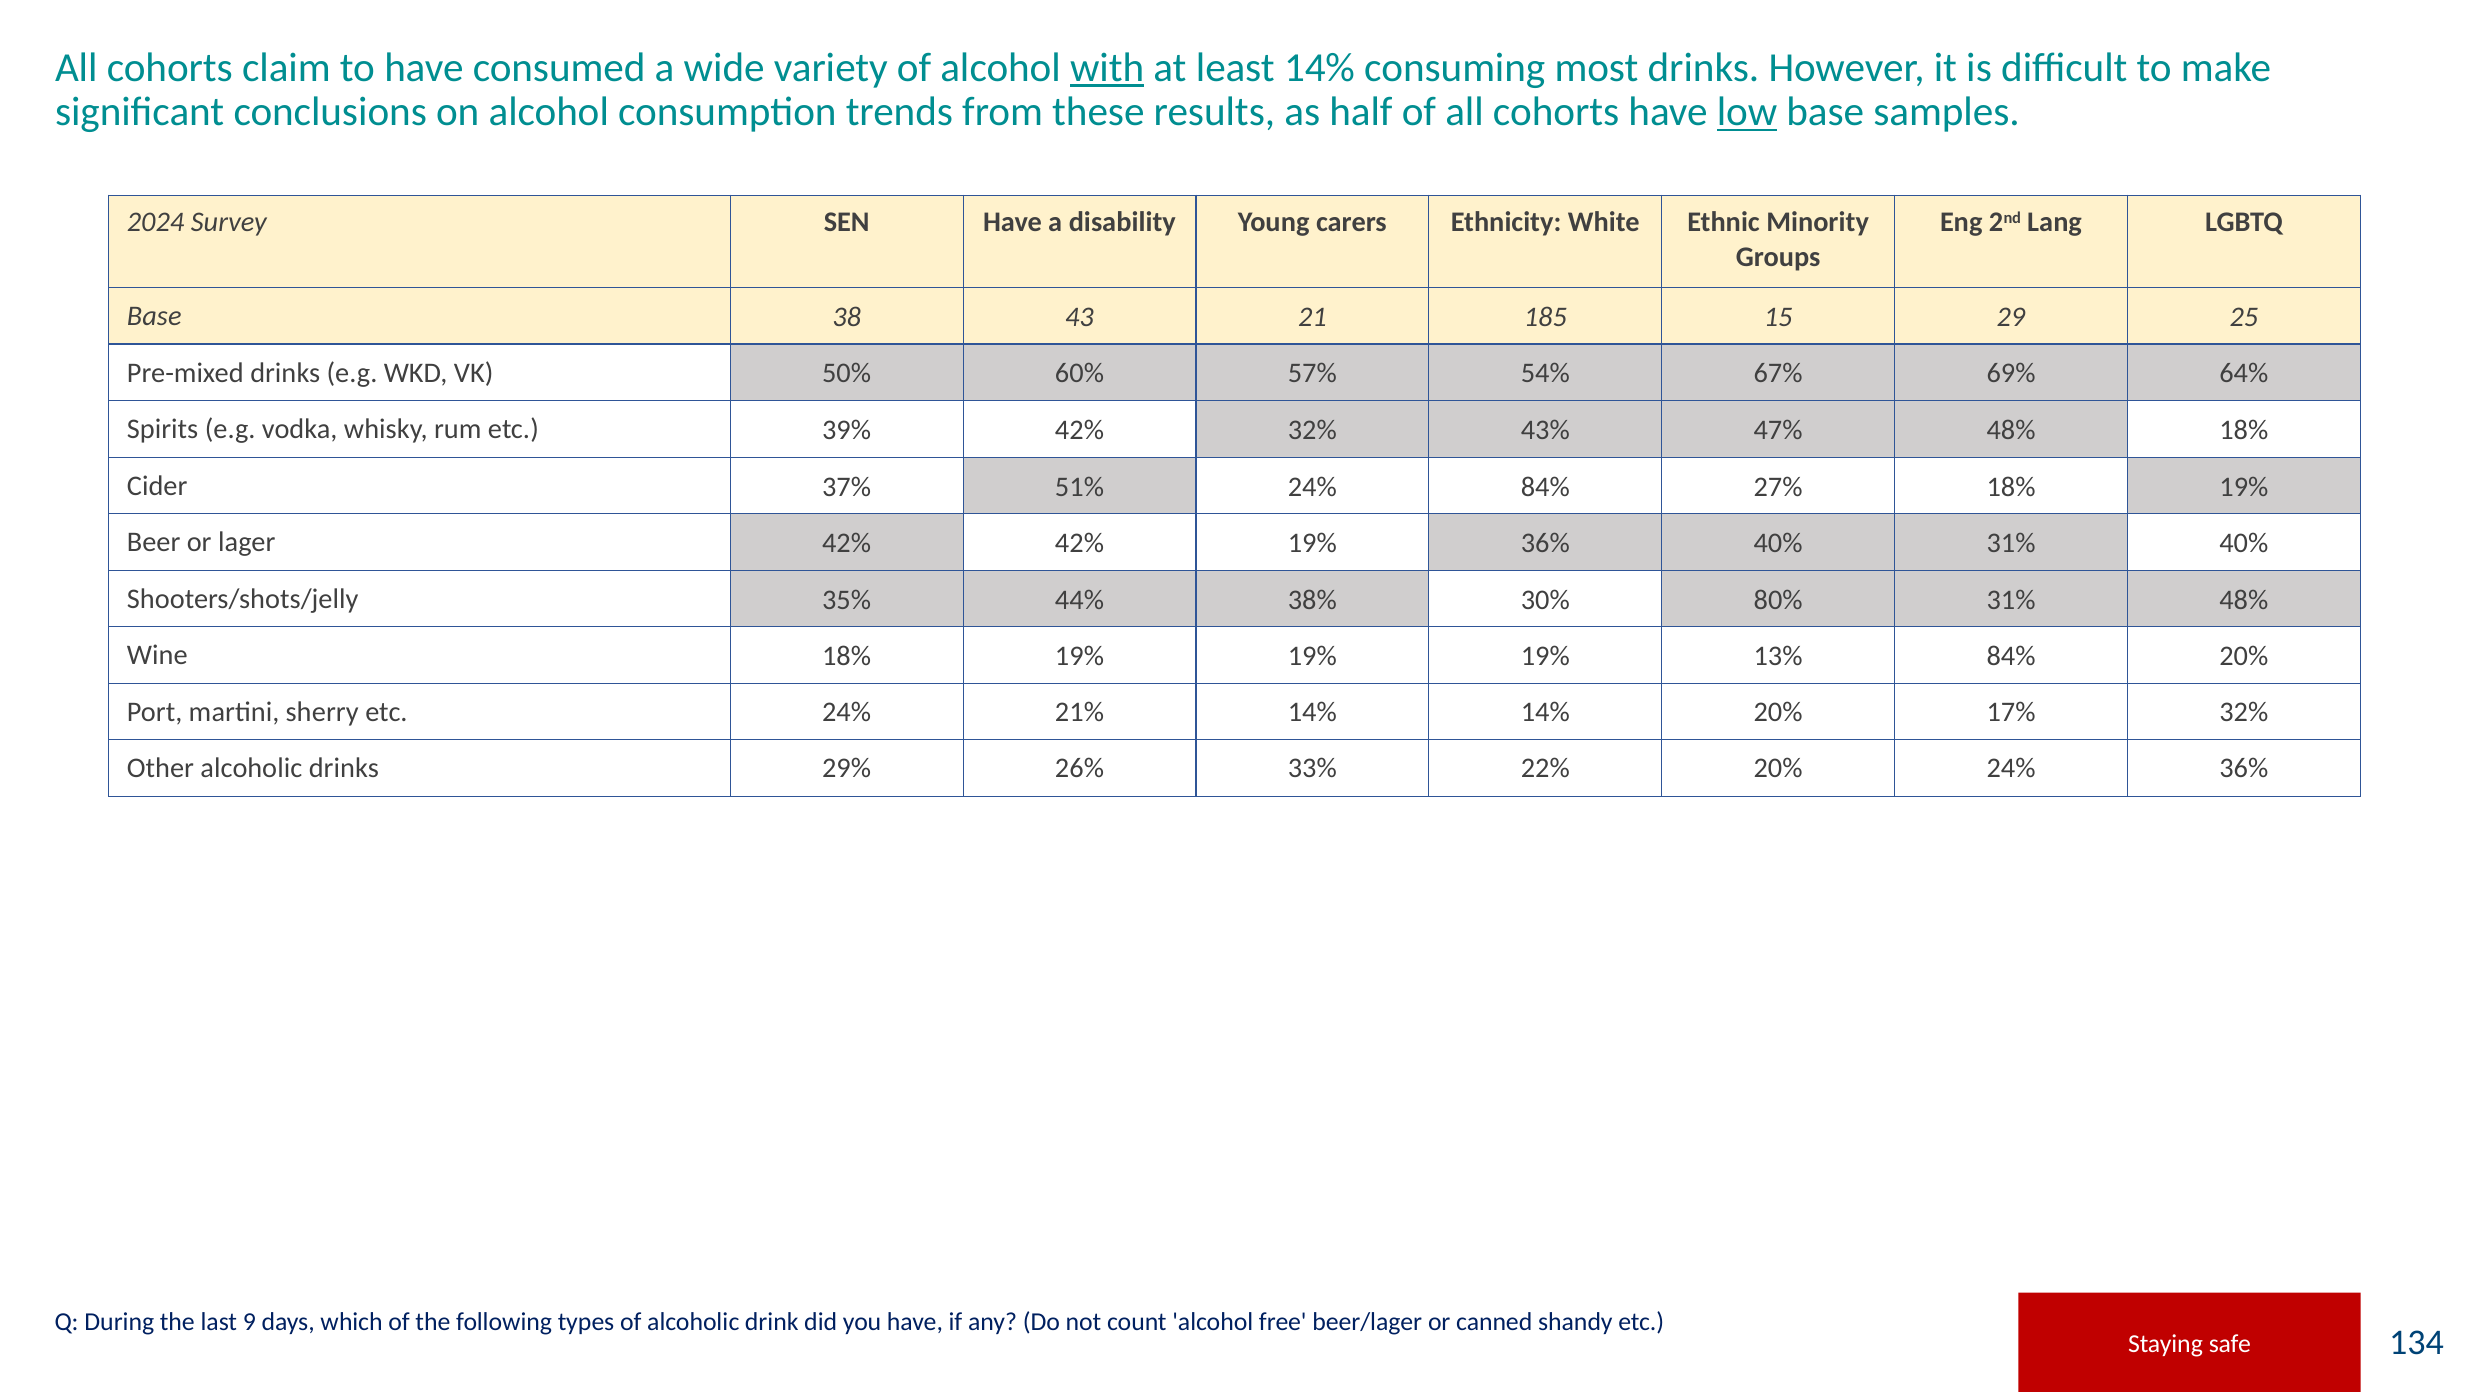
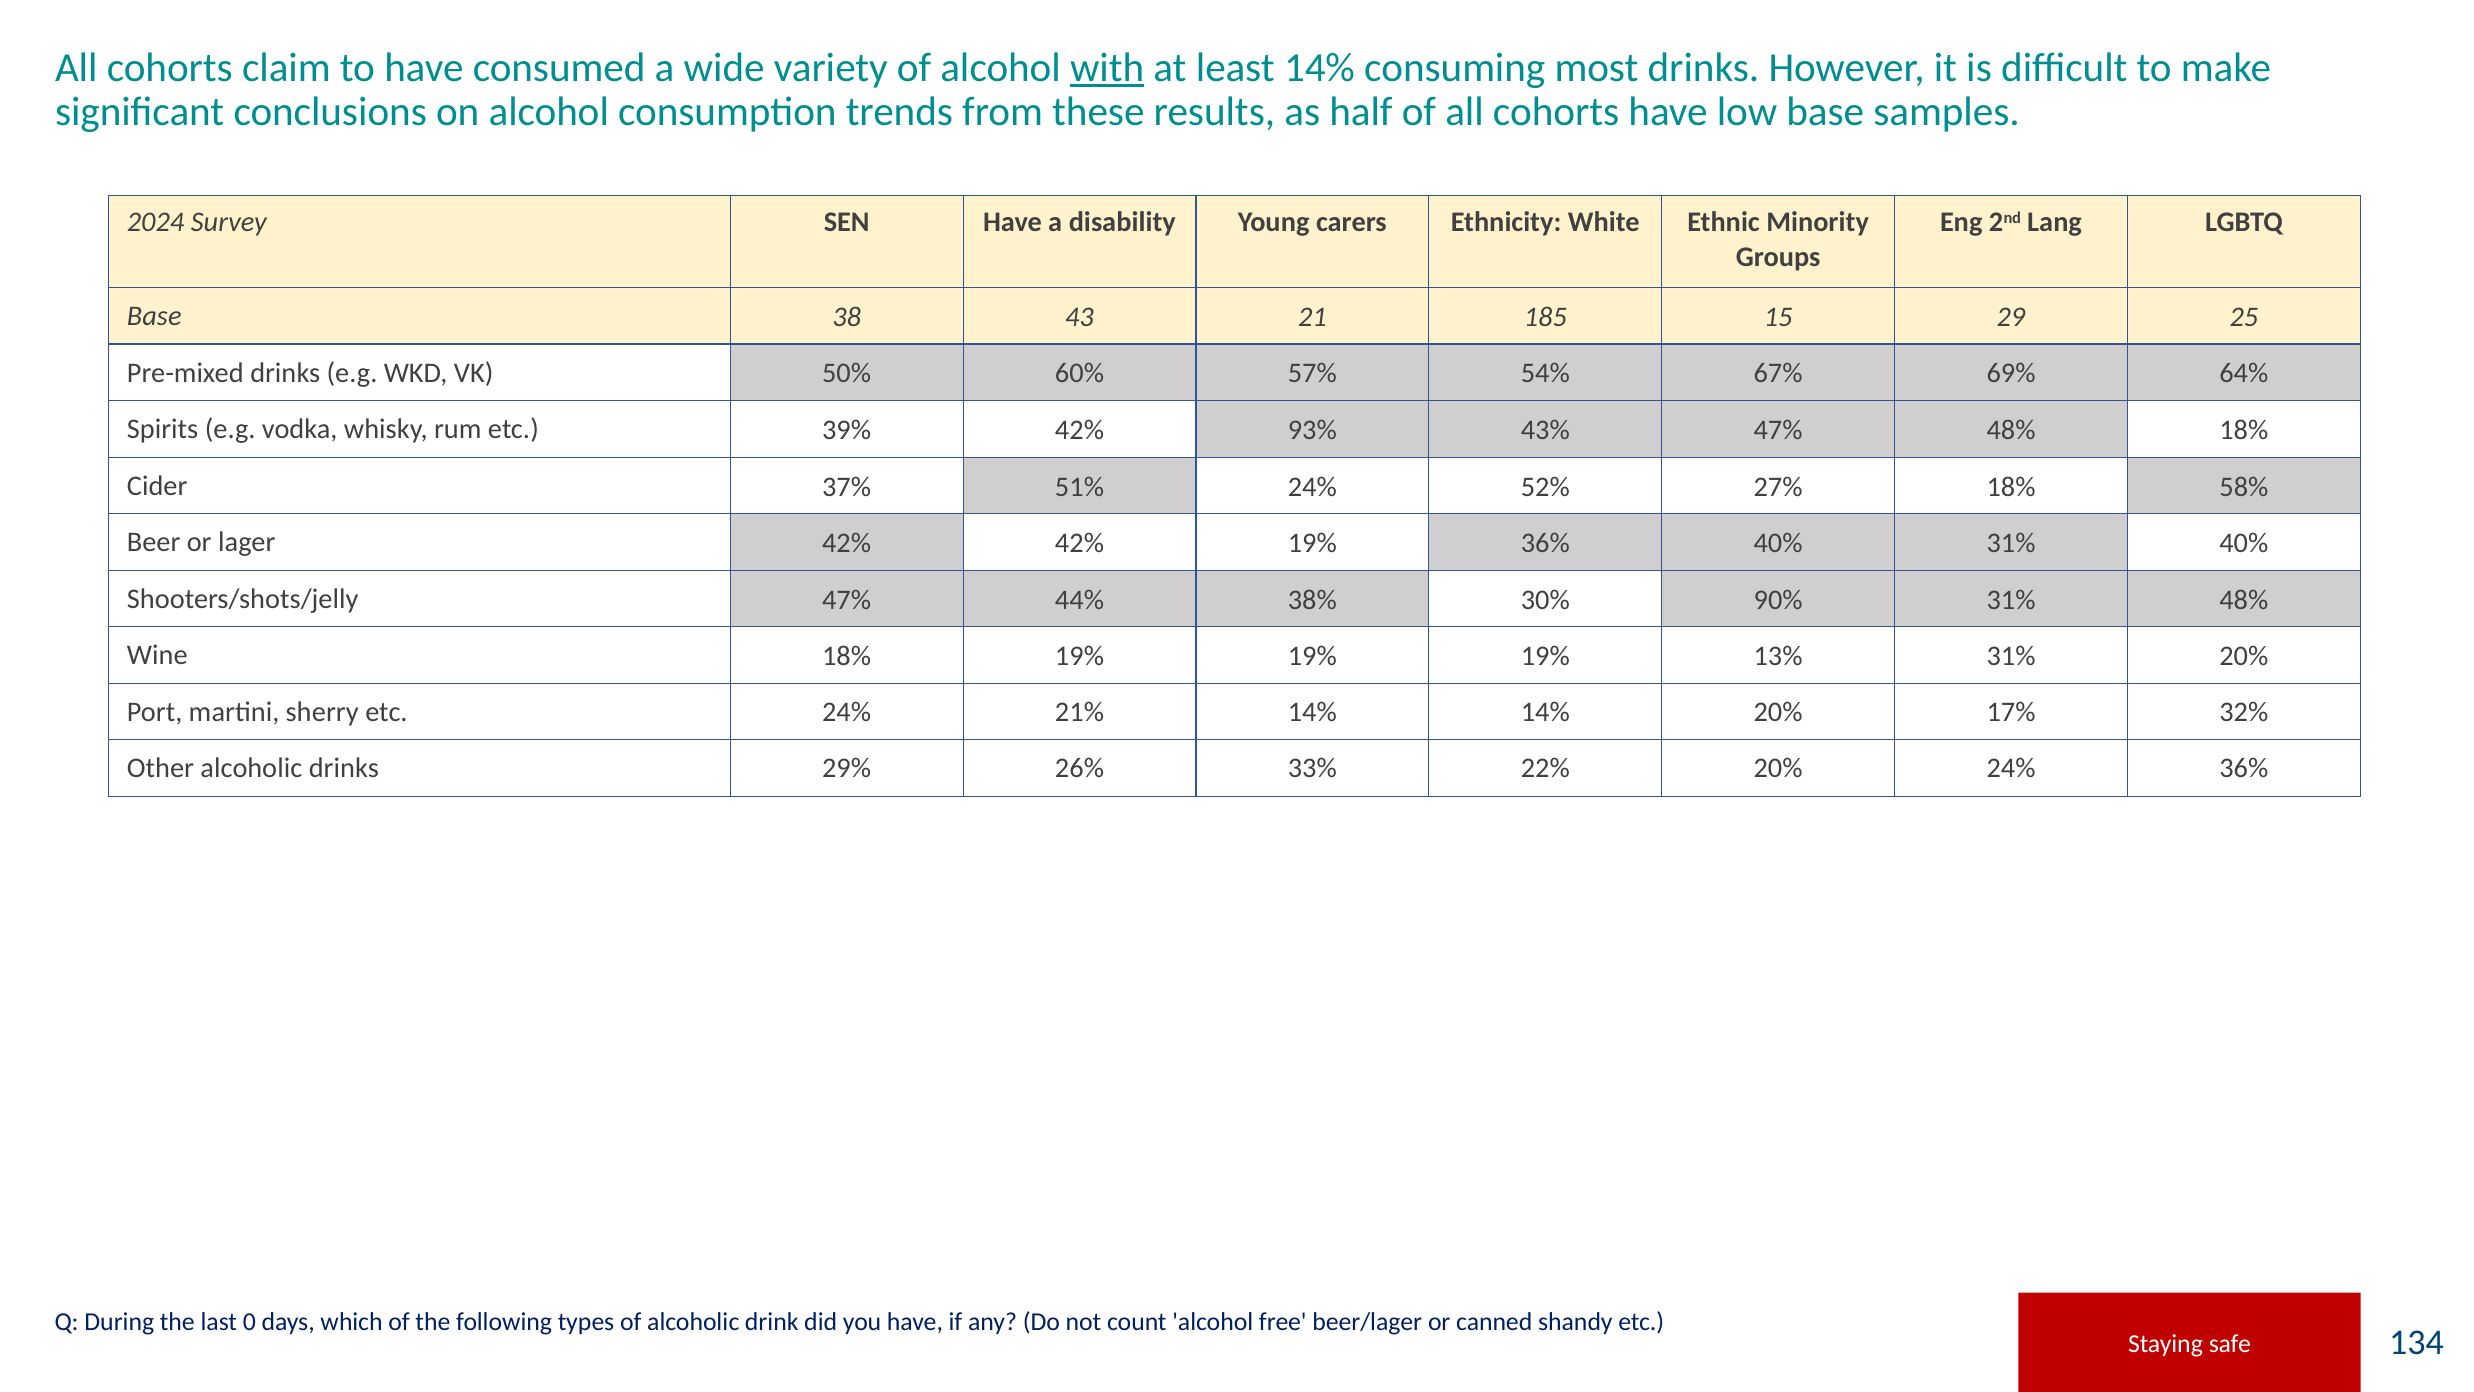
low underline: present -> none (1747, 112)
42% 32%: 32% -> 93% (1312, 430)
24% 84%: 84% -> 52% (1545, 487)
27% 18% 19%: 19% -> 58% (2244, 487)
Shooters/shots/jelly 35%: 35% -> 47% (847, 600)
80%: 80% -> 90% (1778, 600)
13% 84%: 84% -> 31% (2011, 656)
9: 9 -> 0 (249, 1322)
